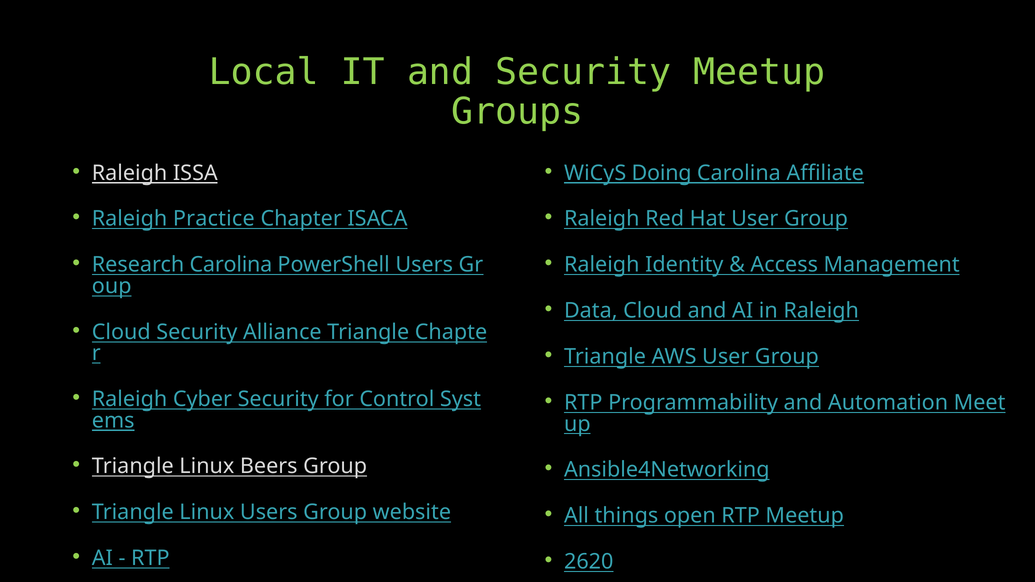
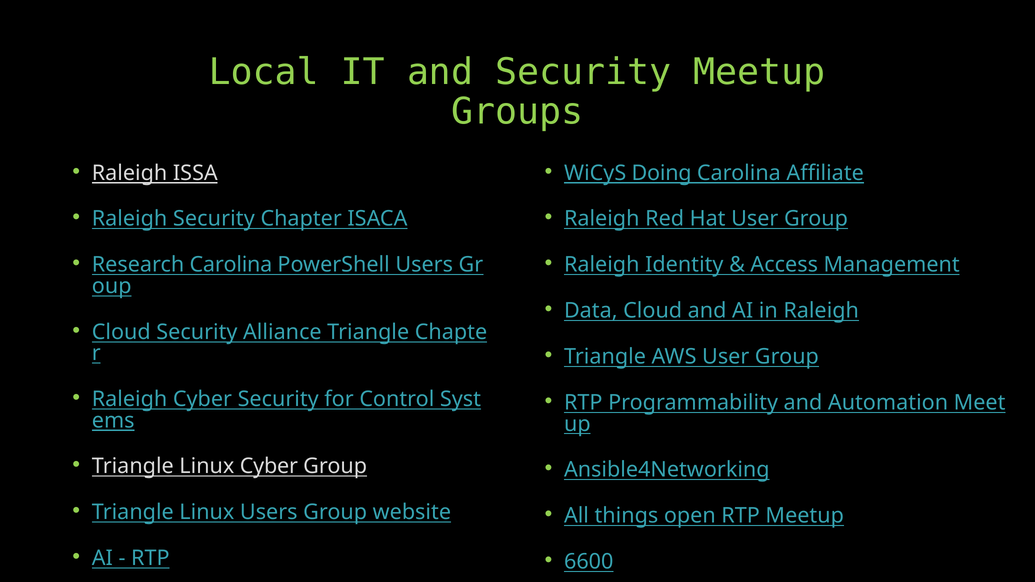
Raleigh Practice: Practice -> Security (214, 219)
Linux Beers: Beers -> Cyber (269, 467)
2620: 2620 -> 6600 (589, 562)
